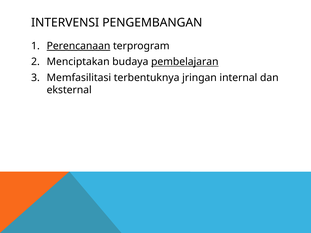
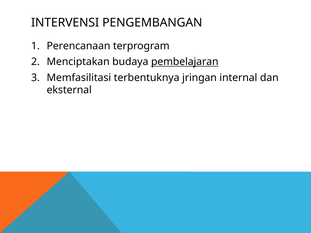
Perencanaan underline: present -> none (79, 46)
